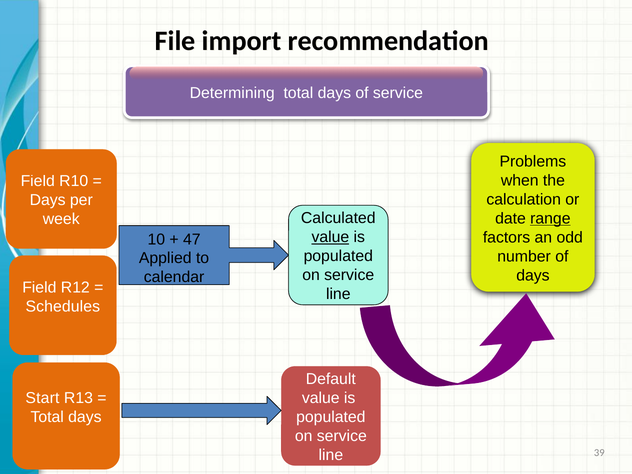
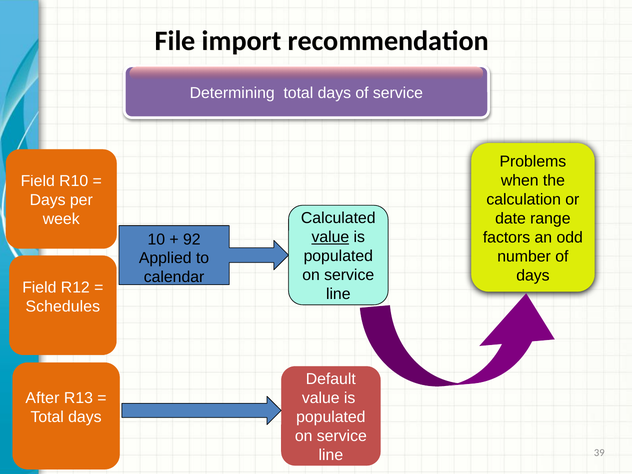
range underline: present -> none (550, 218)
47: 47 -> 92 (192, 239)
Start: Start -> After (42, 398)
